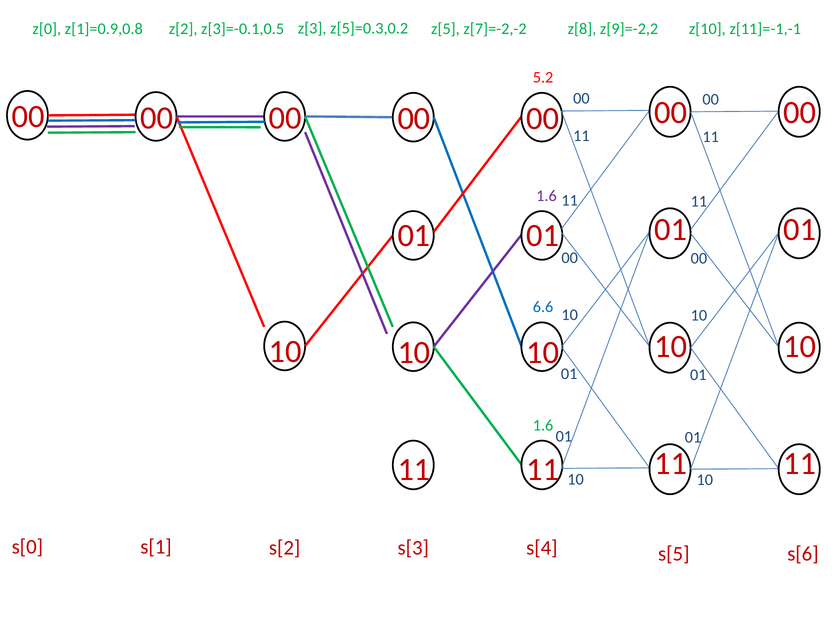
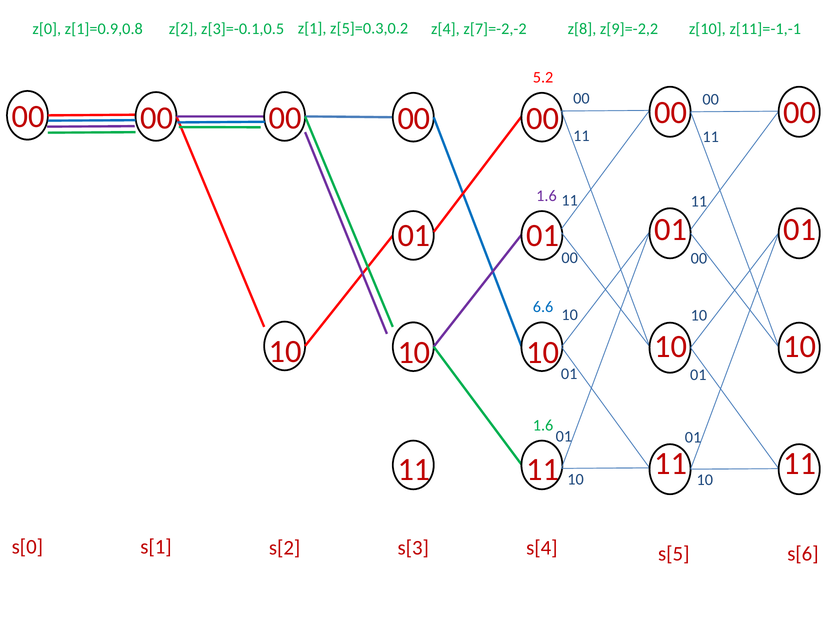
z[3: z[3 -> z[1 (312, 29)
z[5: z[5 -> z[4 (445, 29)
